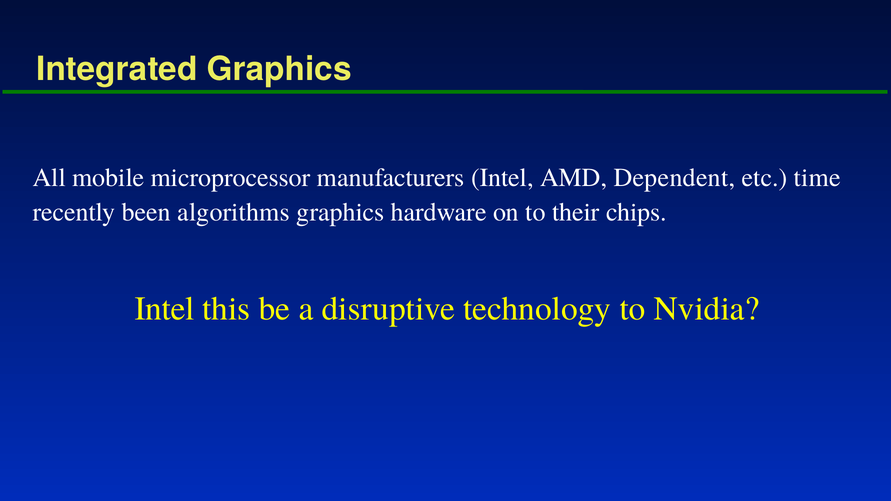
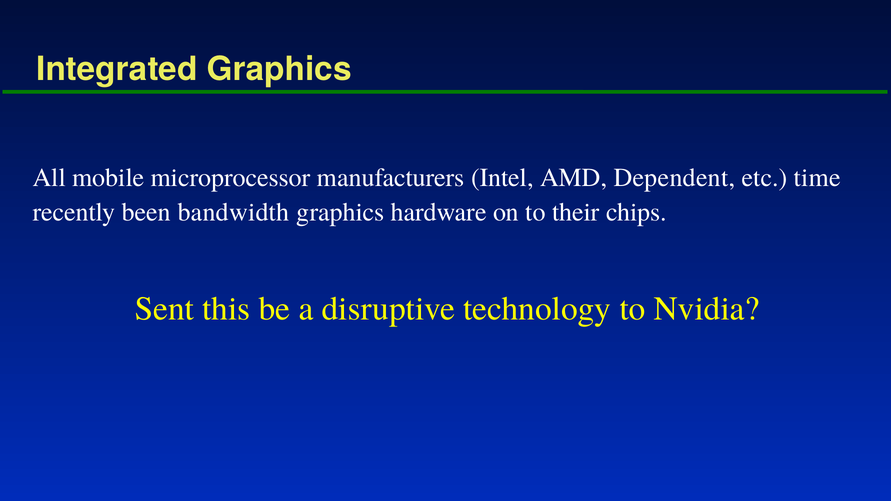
algorithms: algorithms -> bandwidth (233, 212)
Intel: Intel -> Sent (164, 309)
